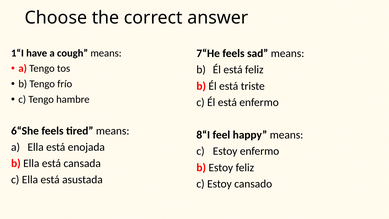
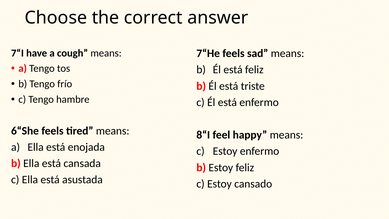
1“I: 1“I -> 7“I (17, 53)
